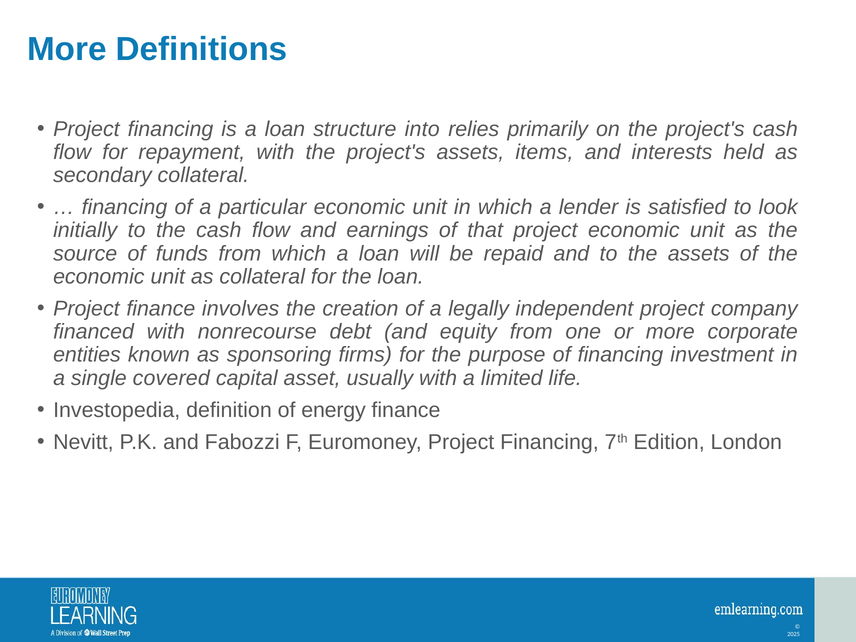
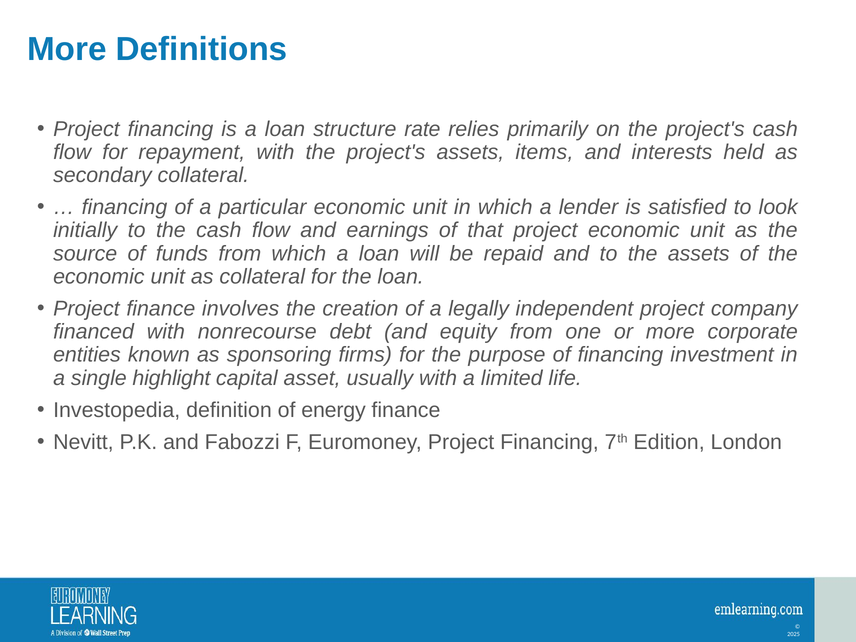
into: into -> rate (422, 129)
covered: covered -> highlight (171, 378)
